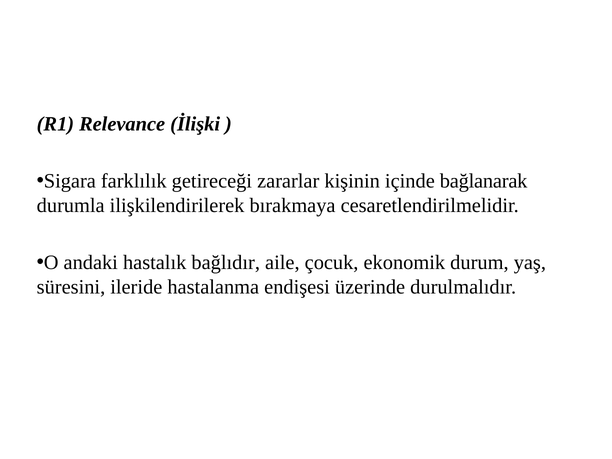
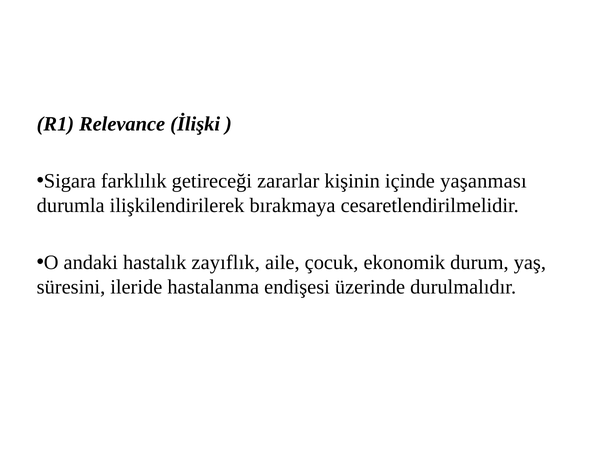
bağlanarak: bağlanarak -> yaşanması (483, 181)
bağlıdır: bağlıdır -> zayıflık (226, 263)
